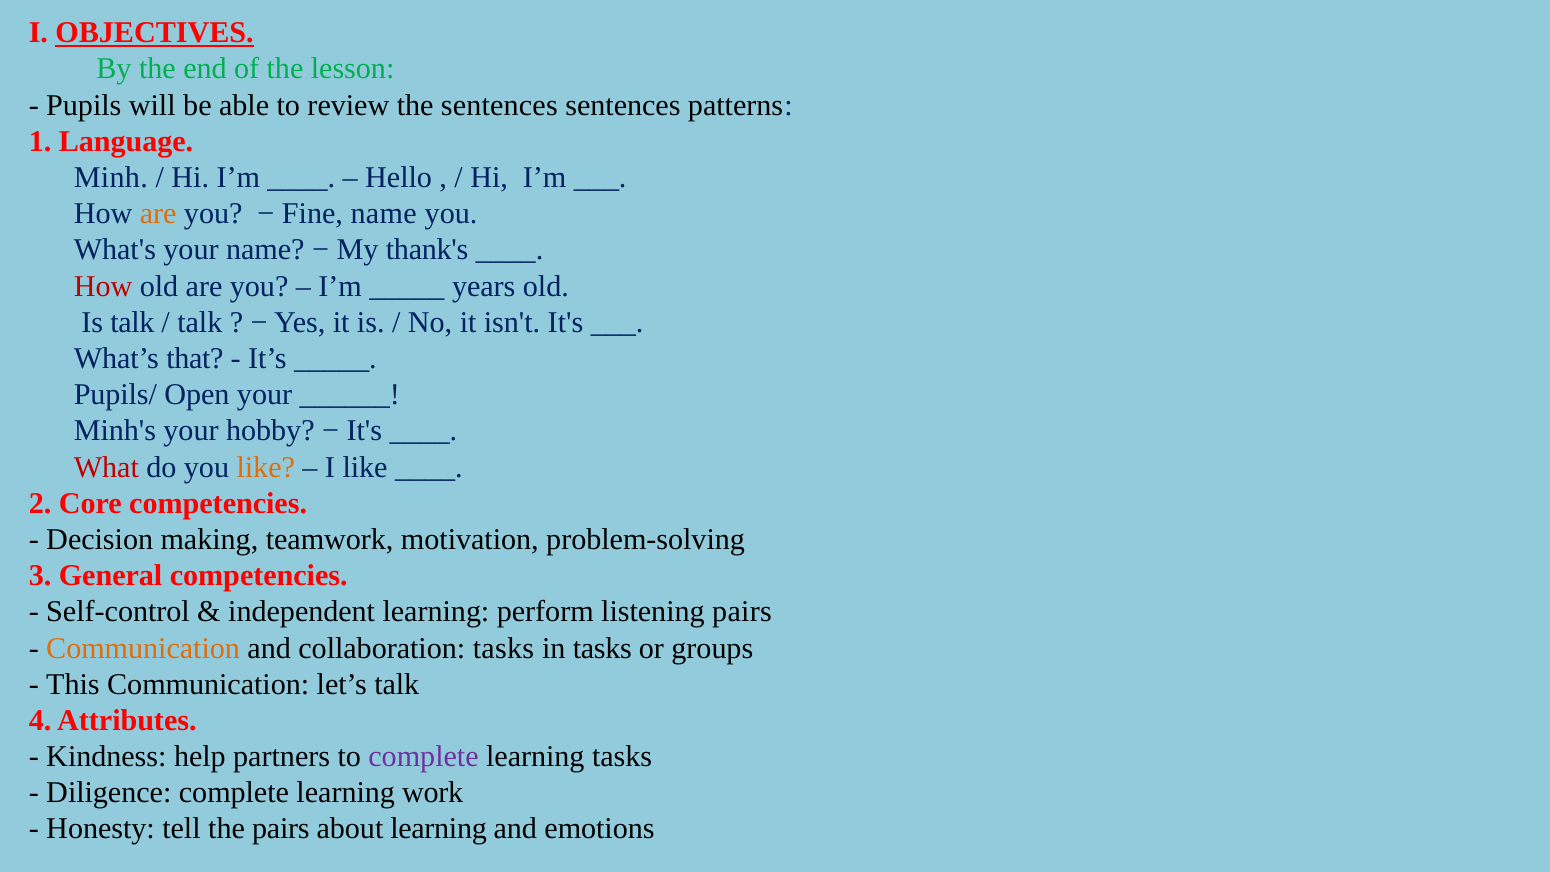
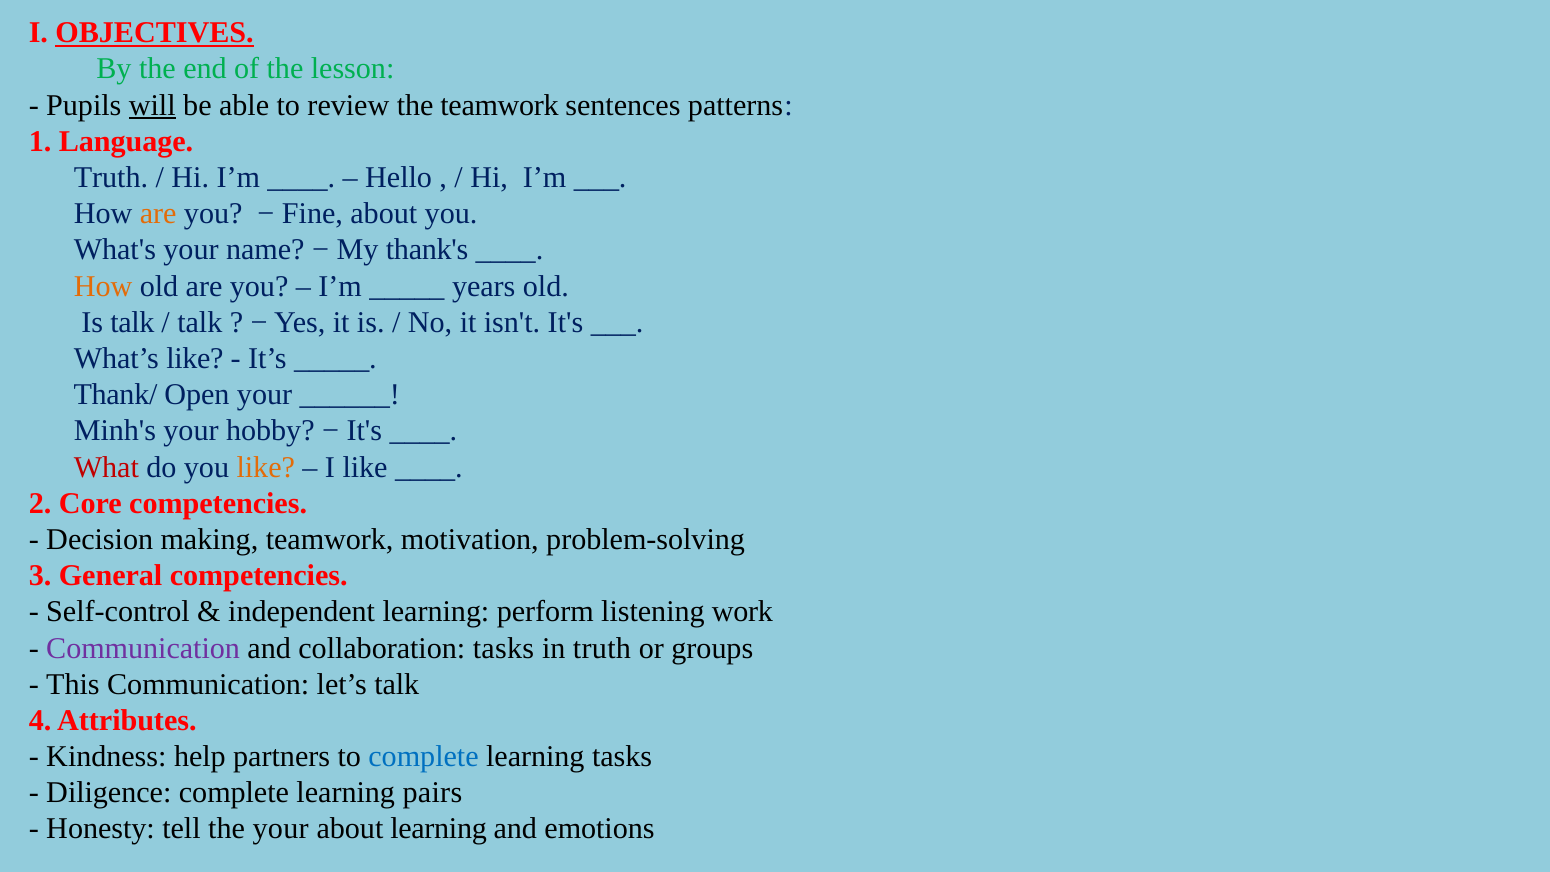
will underline: none -> present (152, 105)
the sentences: sentences -> teamwork (500, 105)
Minh: Minh -> Truth (111, 178)
Fine name: name -> about (384, 214)
How colour: red -> orange (103, 286)
What’s that: that -> like (195, 358)
Pupils/: Pupils/ -> Thank/ (115, 395)
listening pairs: pairs -> work (742, 612)
Communication colour: orange -> purple (143, 648)
in tasks: tasks -> truth (602, 648)
complete colour: purple -> blue (424, 757)
work: work -> pairs (432, 793)
the pairs: pairs -> your (281, 829)
